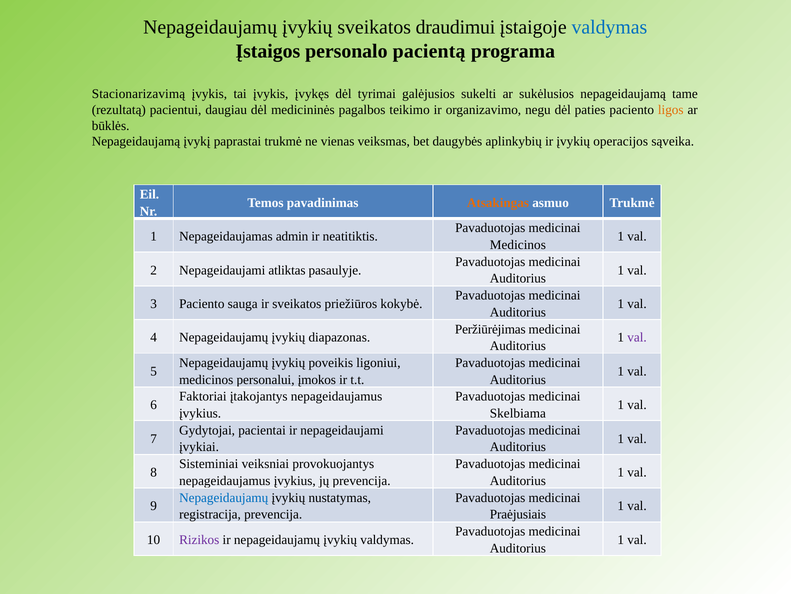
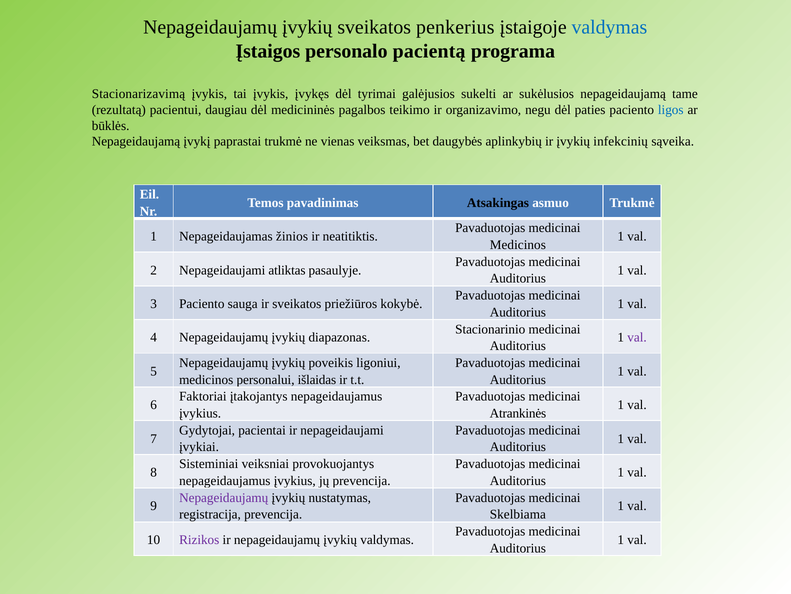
draudimui: draudimui -> penkerius (455, 27)
ligos colour: orange -> blue (671, 110)
operacijos: operacijos -> infekcinių (621, 141)
Atsakingas colour: orange -> black (498, 202)
admin: admin -> žinios (292, 236)
Peržiūrėjimas: Peržiūrėjimas -> Stacionarinio (490, 329)
įmokos: įmokos -> išlaidas (317, 379)
Skelbiama: Skelbiama -> Atrankinės (518, 413)
Nepageidaujamų colour: blue -> purple (224, 497)
Praėjusiais: Praėjusiais -> Skelbiama (518, 514)
